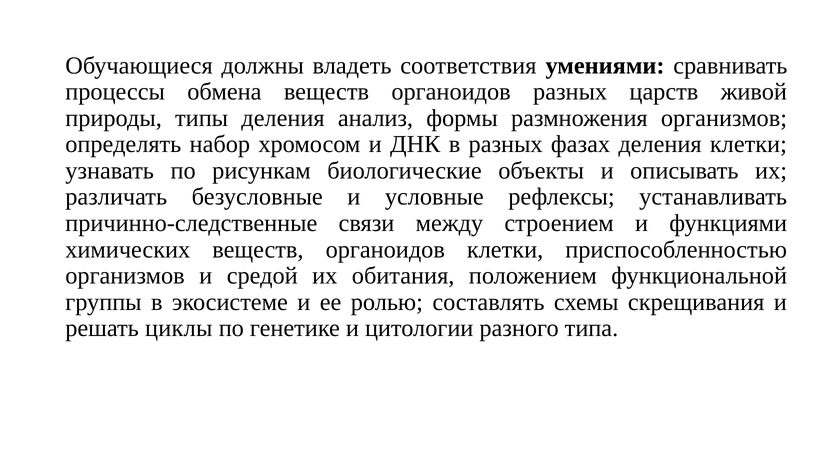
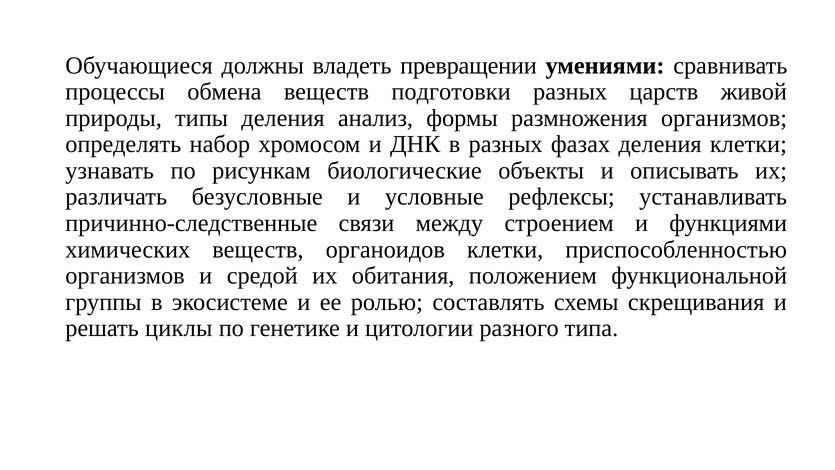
соответствия: соответствия -> превращении (468, 65)
обмена веществ органоидов: органоидов -> подготовки (451, 92)
